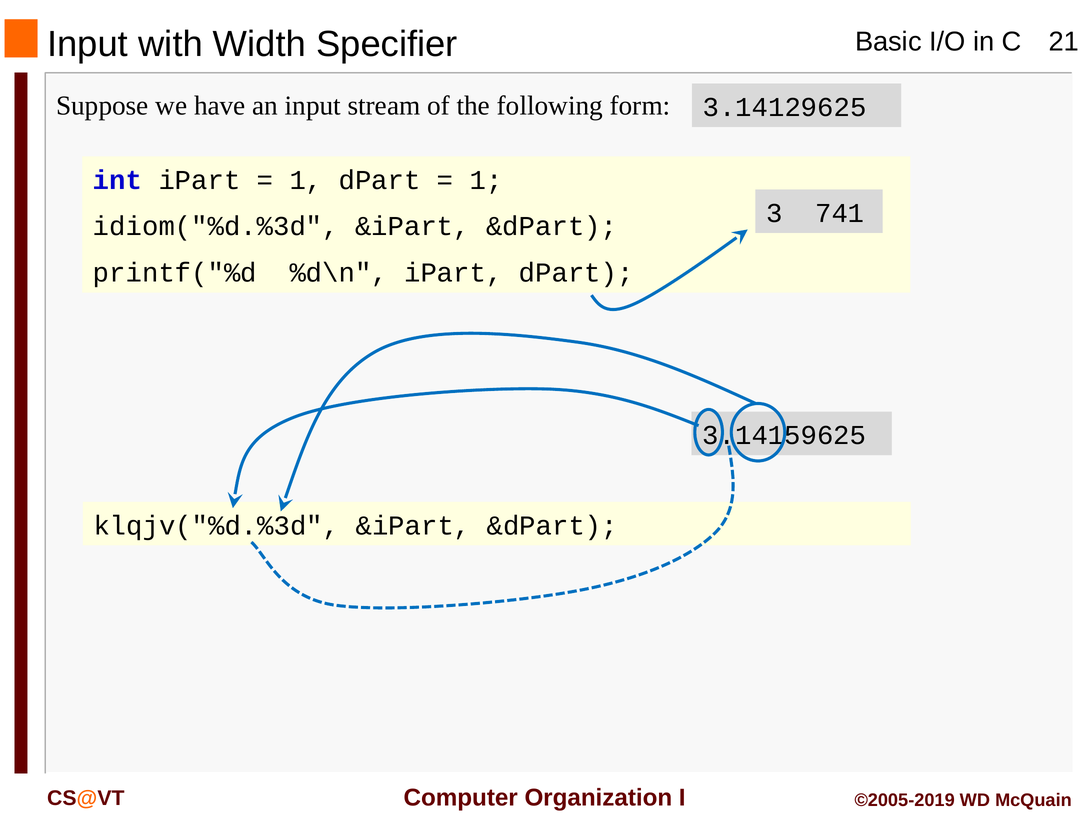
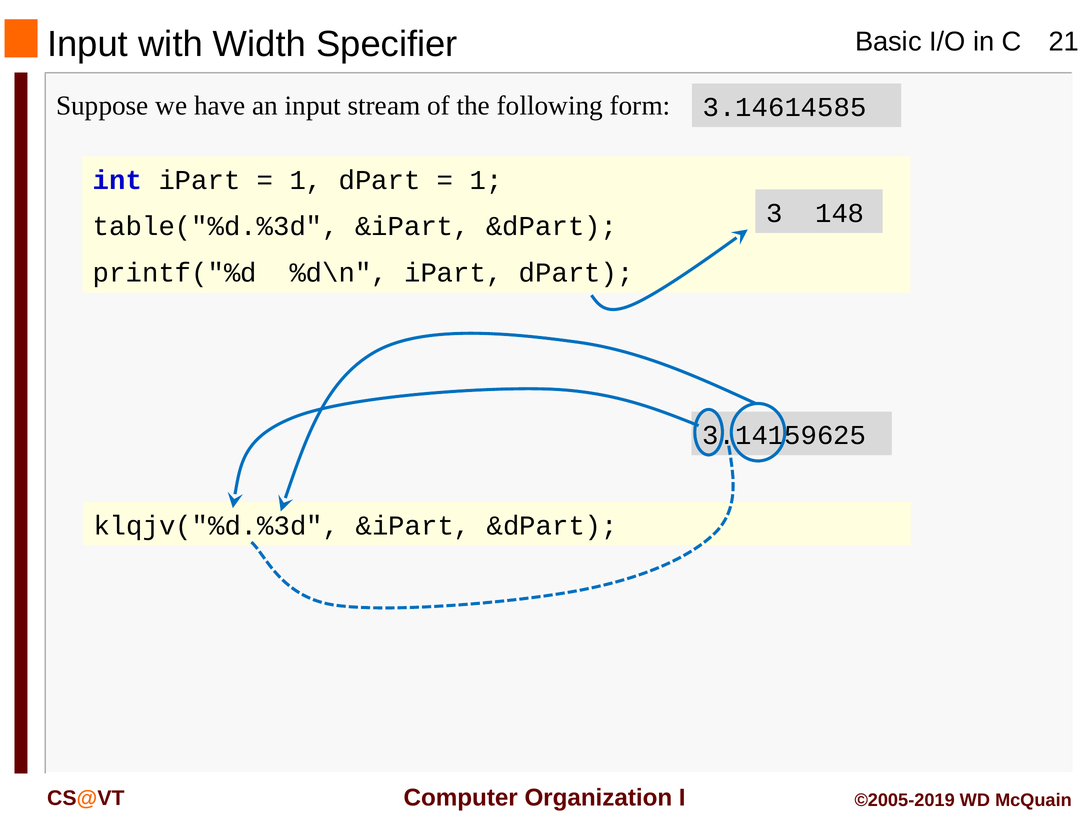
3.14129625: 3.14129625 -> 3.14614585 (785, 107)
741: 741 -> 148 (840, 213)
idiom("%d.%3d: idiom("%d.%3d -> table("%d.%3d (216, 226)
